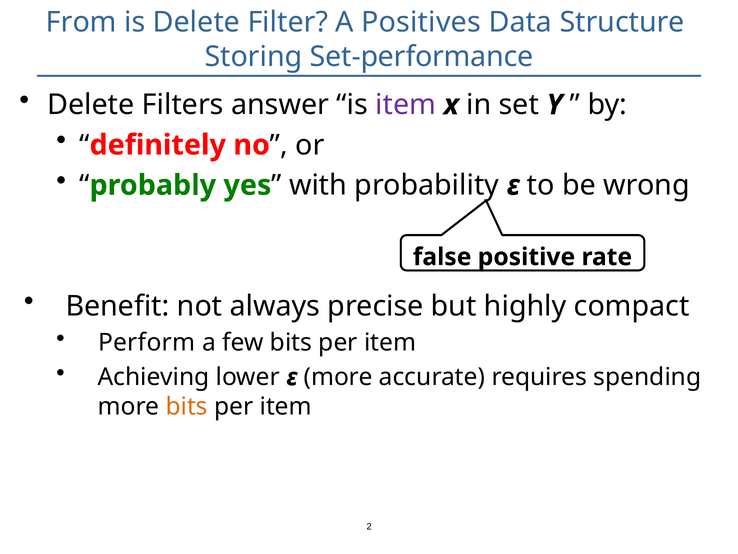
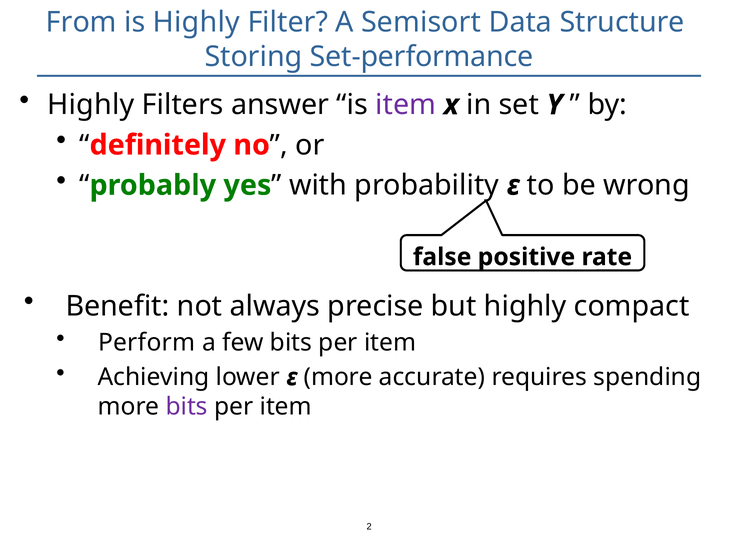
is Delete: Delete -> Highly (196, 22)
Positives: Positives -> Semisort (421, 22)
Delete: Delete -> Highly (91, 105)
bits colour: orange -> purple (187, 406)
